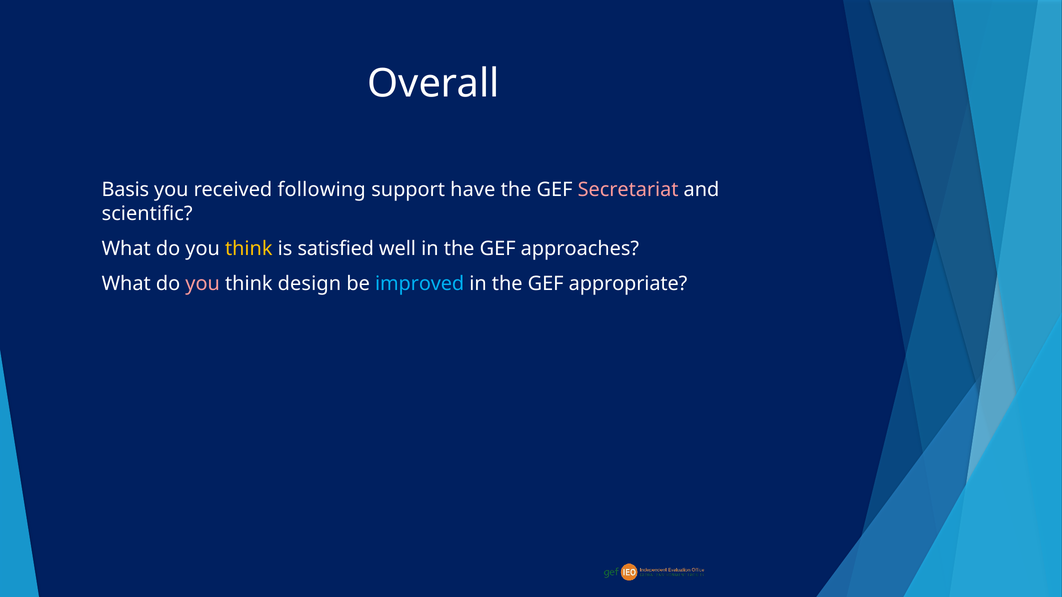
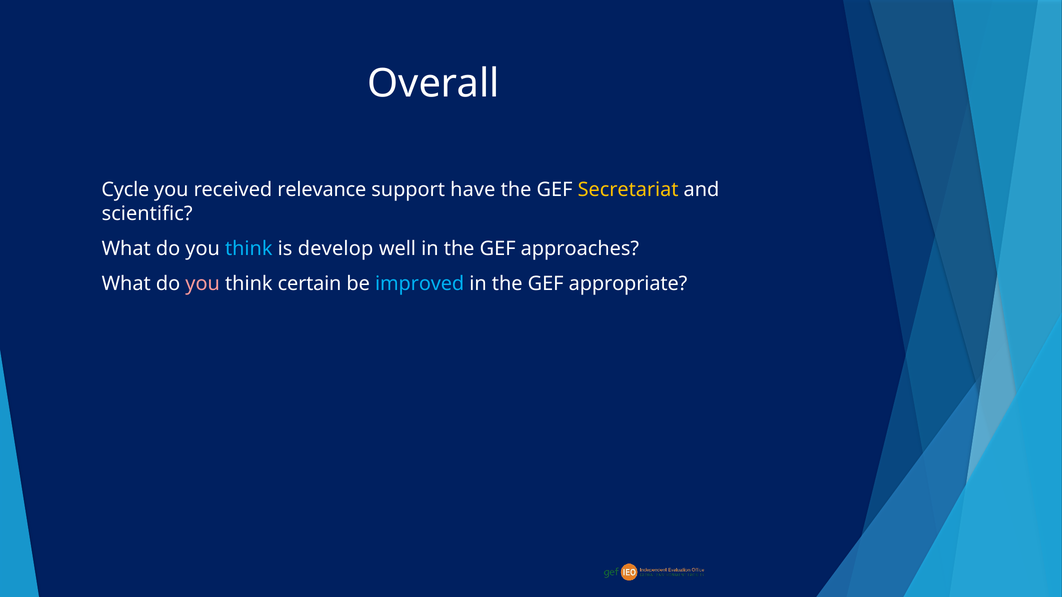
Basis: Basis -> Cycle (125, 190)
following: following -> relevance (322, 190)
Secretariat colour: pink -> yellow (628, 190)
think colour: yellow -> light blue (249, 249)
satisfied: satisfied -> develop (336, 249)
design: design -> certain (310, 284)
